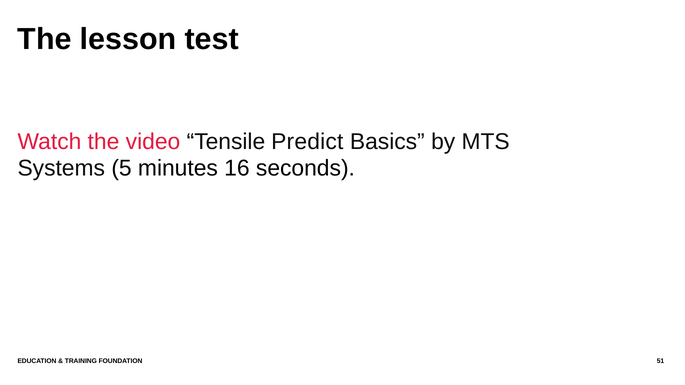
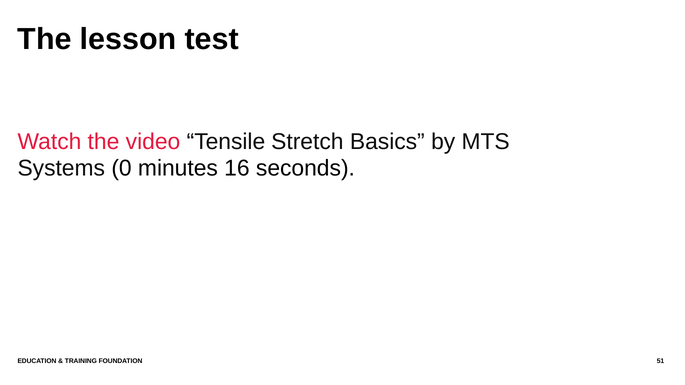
Predict: Predict -> Stretch (307, 142)
5: 5 -> 0 (122, 168)
